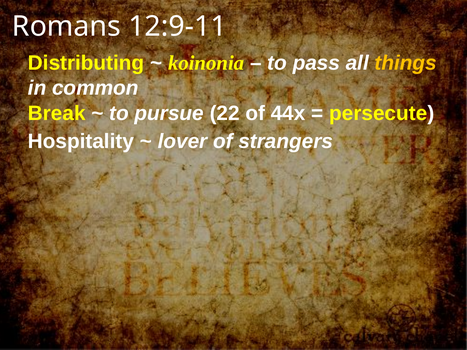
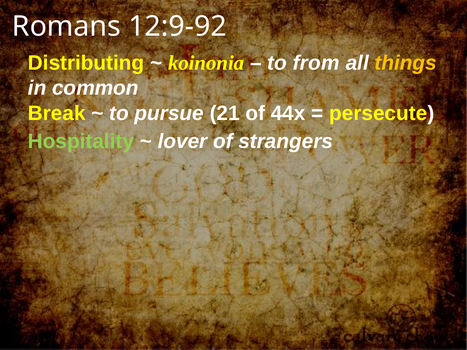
12:9-11: 12:9-11 -> 12:9-92 (178, 26)
pass: pass -> from (316, 63)
22: 22 -> 21 (225, 114)
Hospitality colour: white -> light green (81, 141)
